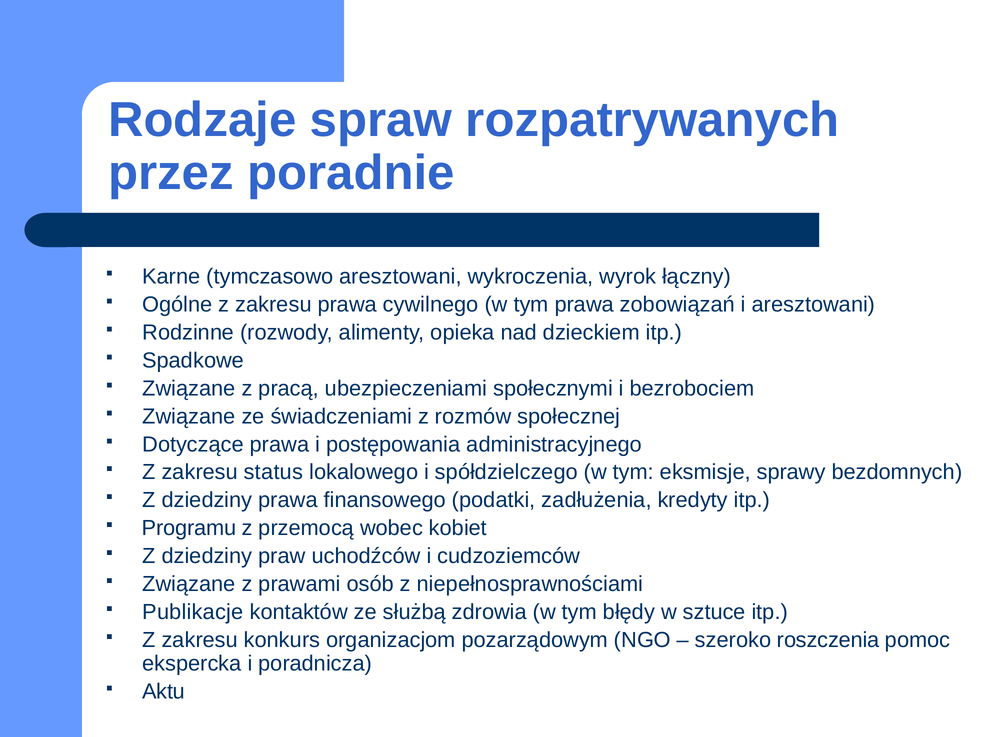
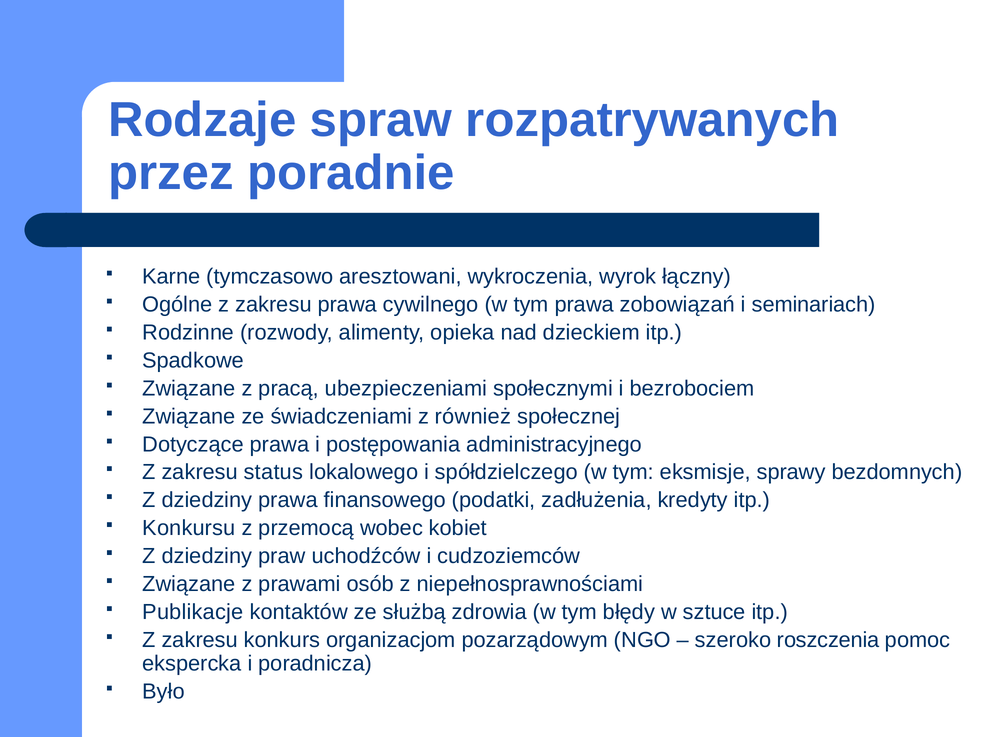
i aresztowani: aresztowani -> seminariach (814, 305)
rozmów: rozmów -> również (473, 417)
Programu: Programu -> Konkursu (189, 528)
Aktu: Aktu -> Było (163, 692)
